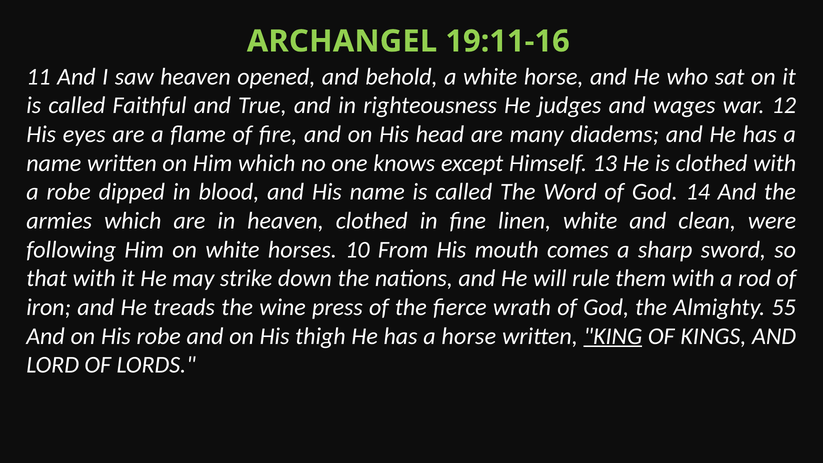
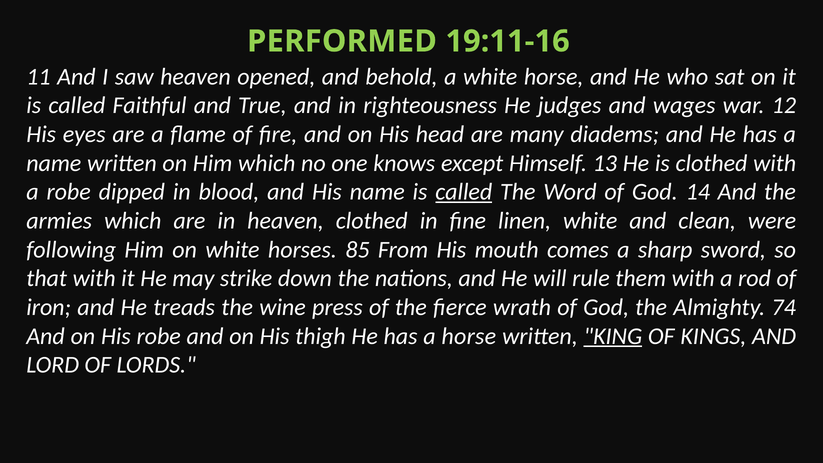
ARCHANGEL: ARCHANGEL -> PERFORMED (342, 41)
called underline: none -> present (464, 192)
10: 10 -> 85 (357, 250)
55: 55 -> 74 (784, 307)
